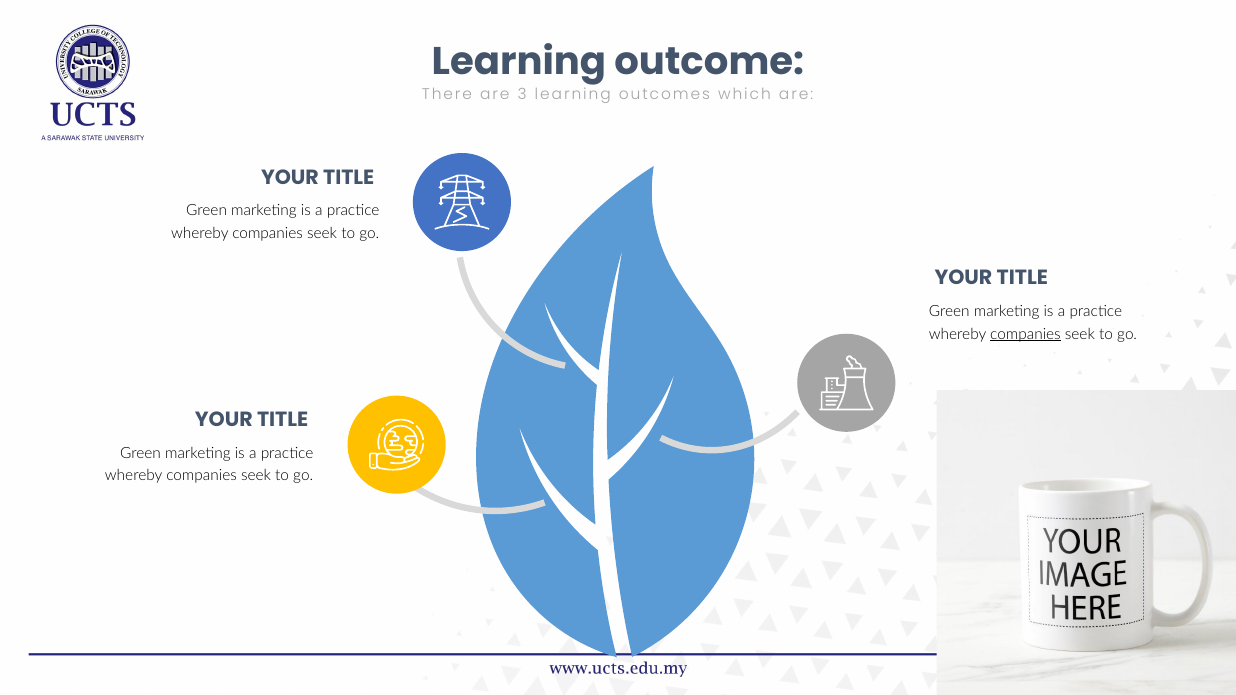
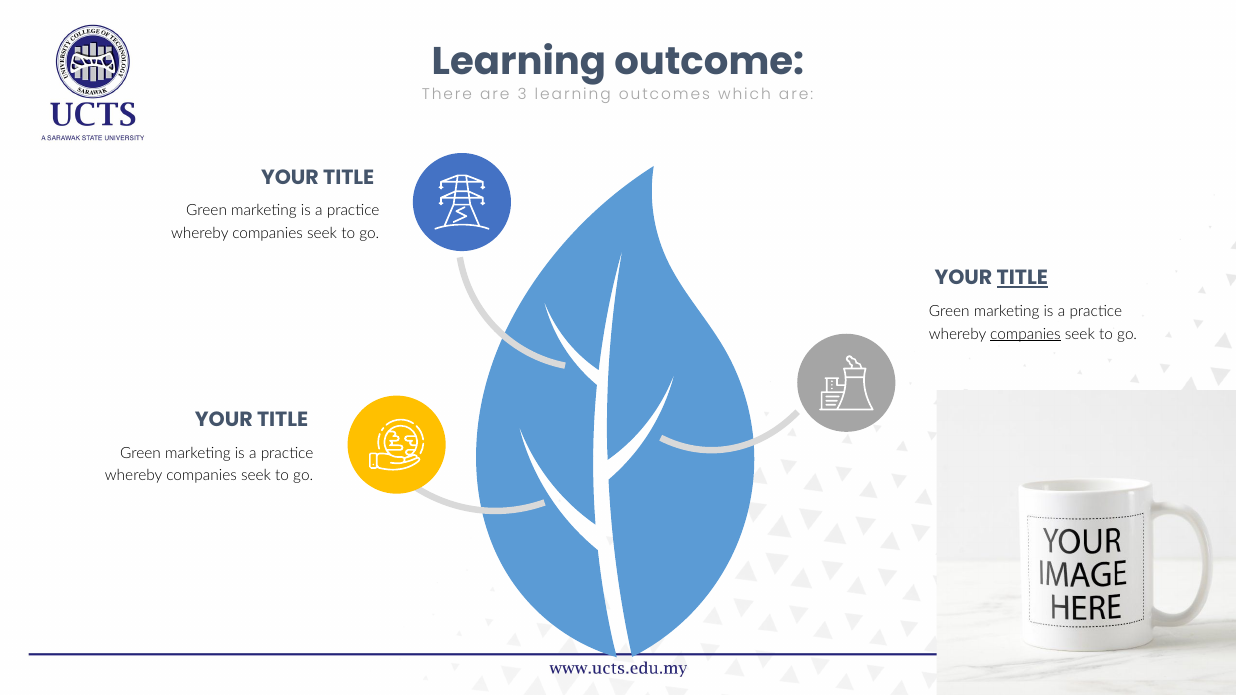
TITLE underline: none -> present (1022, 278)
